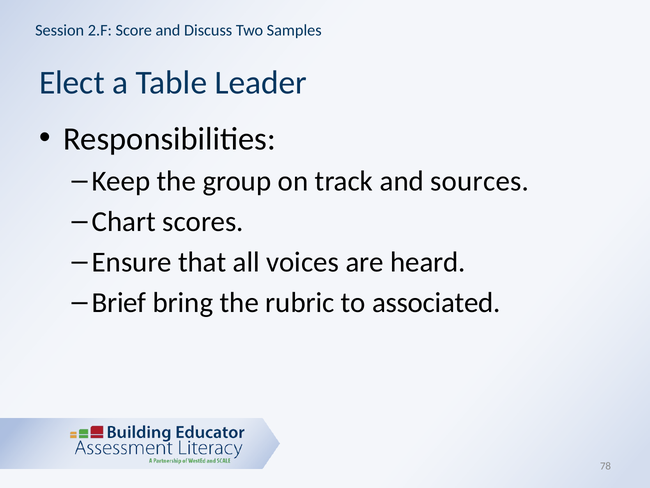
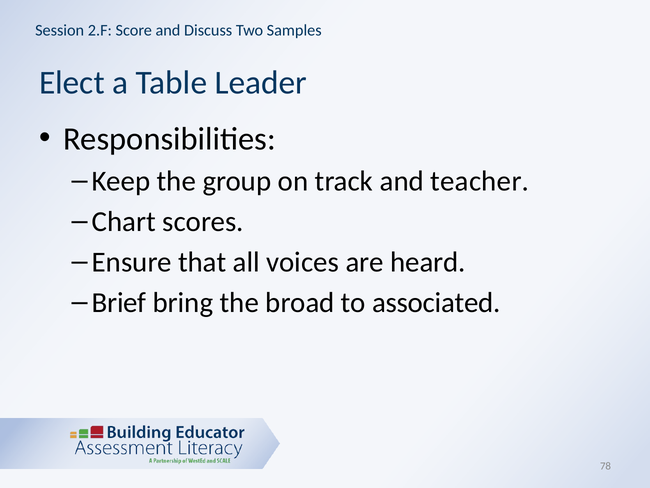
sources: sources -> teacher (480, 181)
rubric: rubric -> broad (300, 303)
